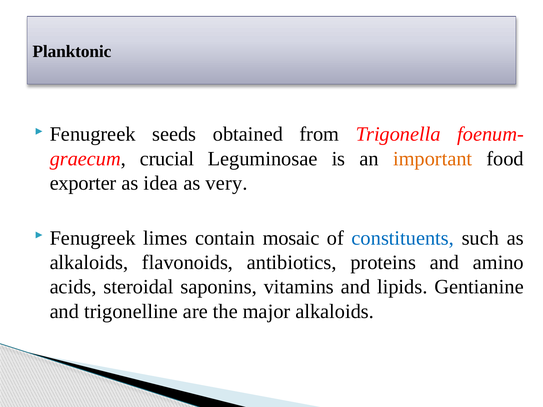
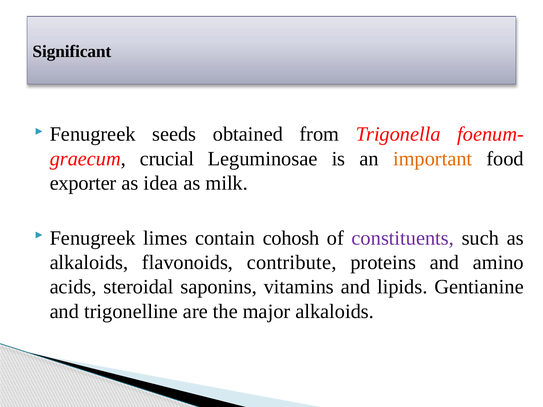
Planktonic: Planktonic -> Significant (72, 51)
very: very -> milk (227, 183)
mosaic: mosaic -> cohosh (291, 238)
constituents colour: blue -> purple (403, 238)
antibiotics: antibiotics -> contribute (292, 263)
